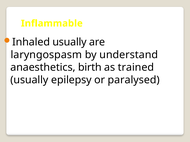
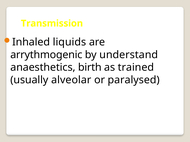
Inflammable: Inflammable -> Transmission (52, 23)
Inhaled usually: usually -> liquids (69, 42)
laryngospasm: laryngospasm -> arrythmogenic (46, 55)
epilepsy: epilepsy -> alveolar (71, 80)
